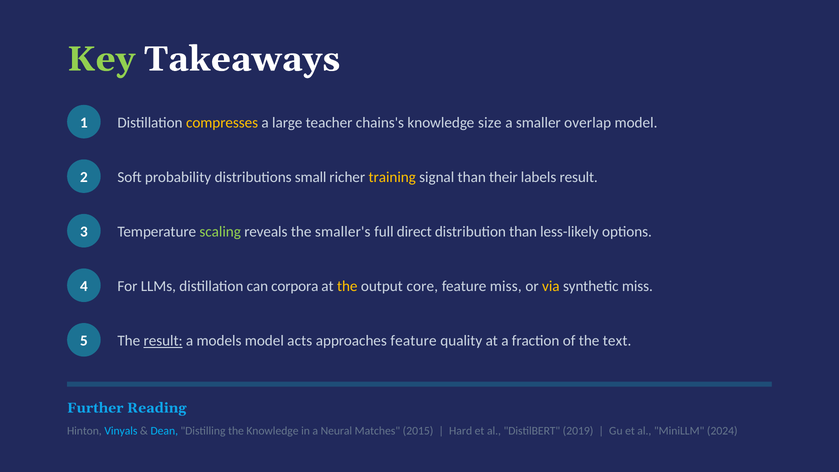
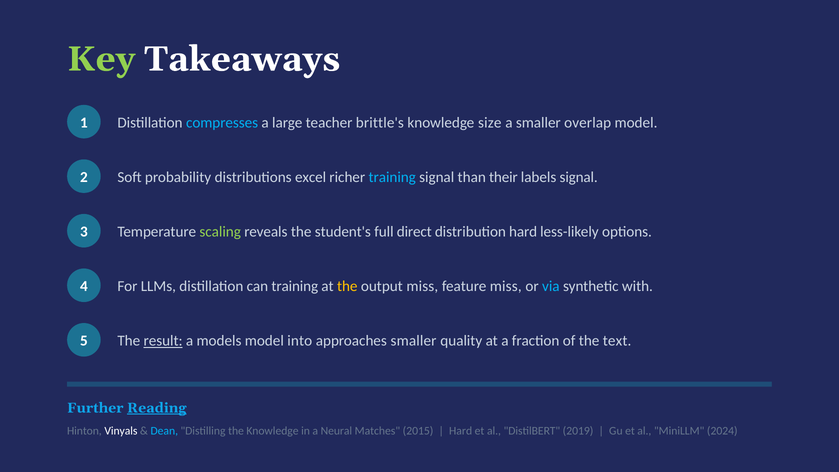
compresses colour: yellow -> light blue (222, 123)
chains's: chains's -> brittle's (380, 123)
small: small -> excel (311, 177)
training colour: yellow -> light blue (392, 177)
labels result: result -> signal (579, 177)
smaller's: smaller's -> student's (343, 232)
distribution than: than -> hard (523, 232)
can corpora: corpora -> training (295, 286)
output core: core -> miss (422, 286)
via colour: yellow -> light blue (551, 286)
synthetic miss: miss -> with (637, 286)
acts: acts -> into (300, 341)
approaches feature: feature -> smaller (414, 341)
Reading underline: none -> present (157, 408)
Vinyals colour: light blue -> white (121, 431)
